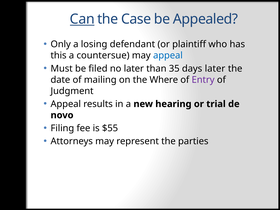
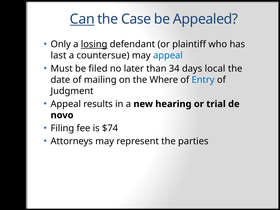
losing underline: none -> present (94, 44)
this: this -> last (58, 55)
35: 35 -> 34 (174, 69)
days later: later -> local (215, 69)
Entry colour: purple -> blue (203, 80)
$55: $55 -> $74 (110, 128)
